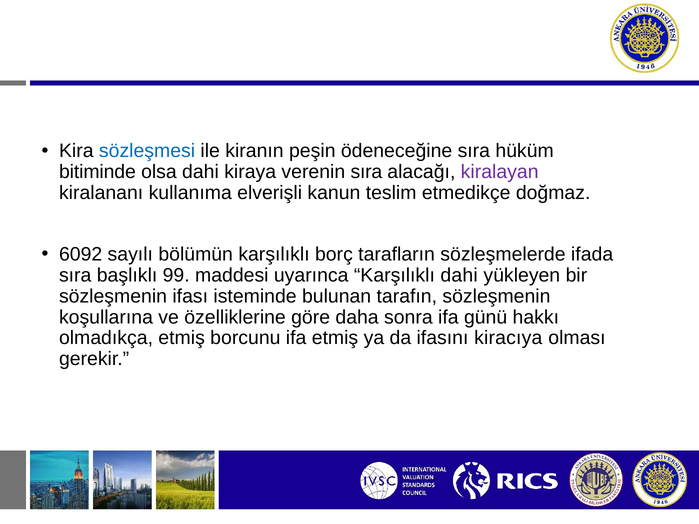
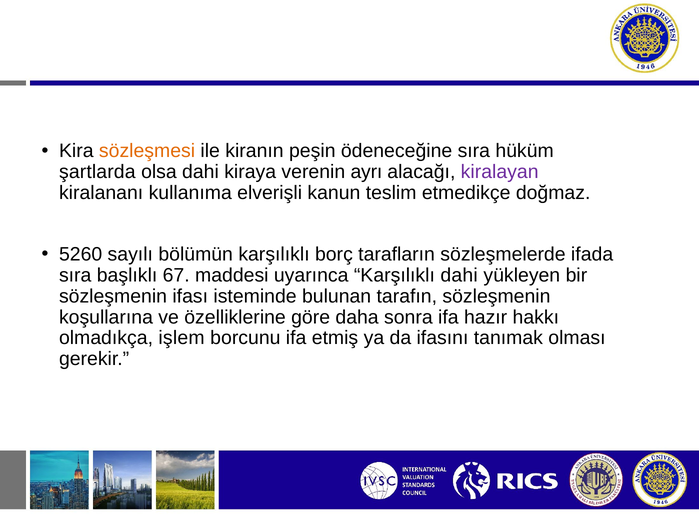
sözleşmesi colour: blue -> orange (147, 151)
bitiminde: bitiminde -> şartlarda (97, 172)
verenin sıra: sıra -> ayrı (366, 172)
6092: 6092 -> 5260 (81, 254)
99: 99 -> 67 (176, 275)
günü: günü -> hazır (486, 317)
olmadıkça etmiş: etmiş -> işlem (182, 338)
kiracıya: kiracıya -> tanımak (508, 338)
